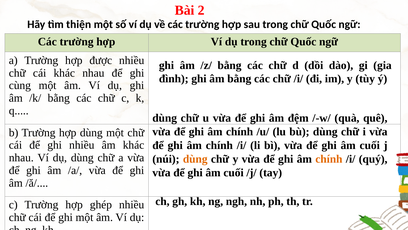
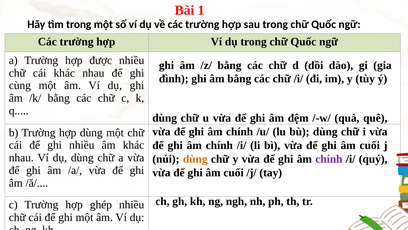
2: 2 -> 1 (201, 10)
tìm thiện: thiện -> trong (79, 24)
chính colour: orange -> purple (329, 159)
